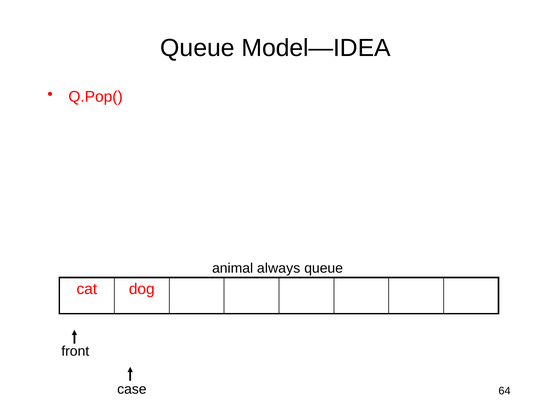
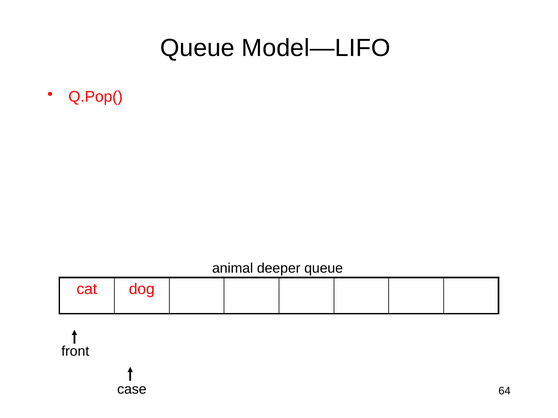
Model—IDEA: Model—IDEA -> Model—LIFO (316, 48)
always: always -> deeper (279, 269)
